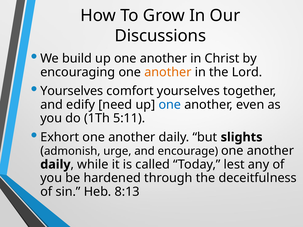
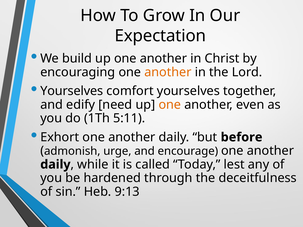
Discussions: Discussions -> Expectation (160, 36)
one colour: blue -> orange (170, 105)
slights: slights -> before (242, 137)
8:13: 8:13 -> 9:13 (127, 192)
